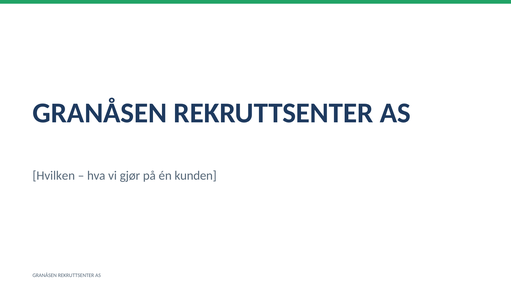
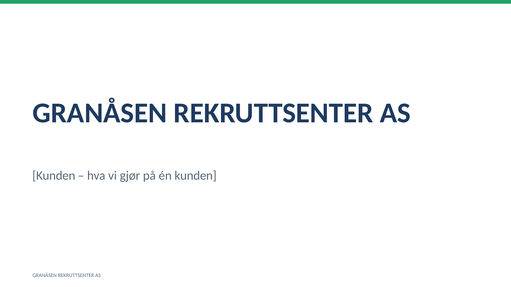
Hvilken: Hvilken -> Kunden (54, 176)
